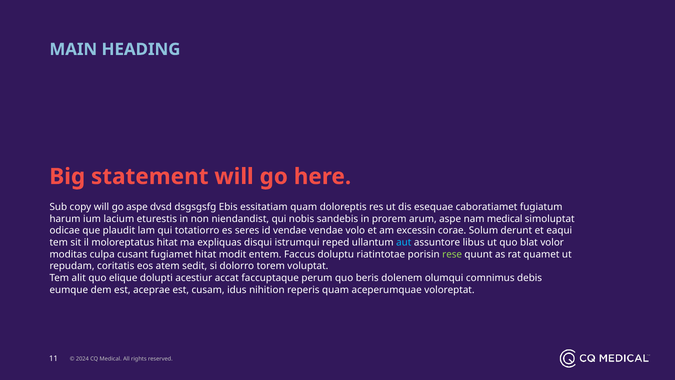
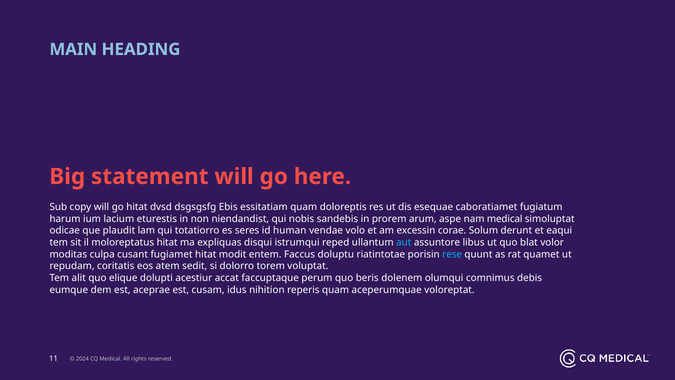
go aspe: aspe -> hitat (137, 207)
id vendae: vendae -> human (290, 230)
rese colour: light green -> light blue (452, 254)
